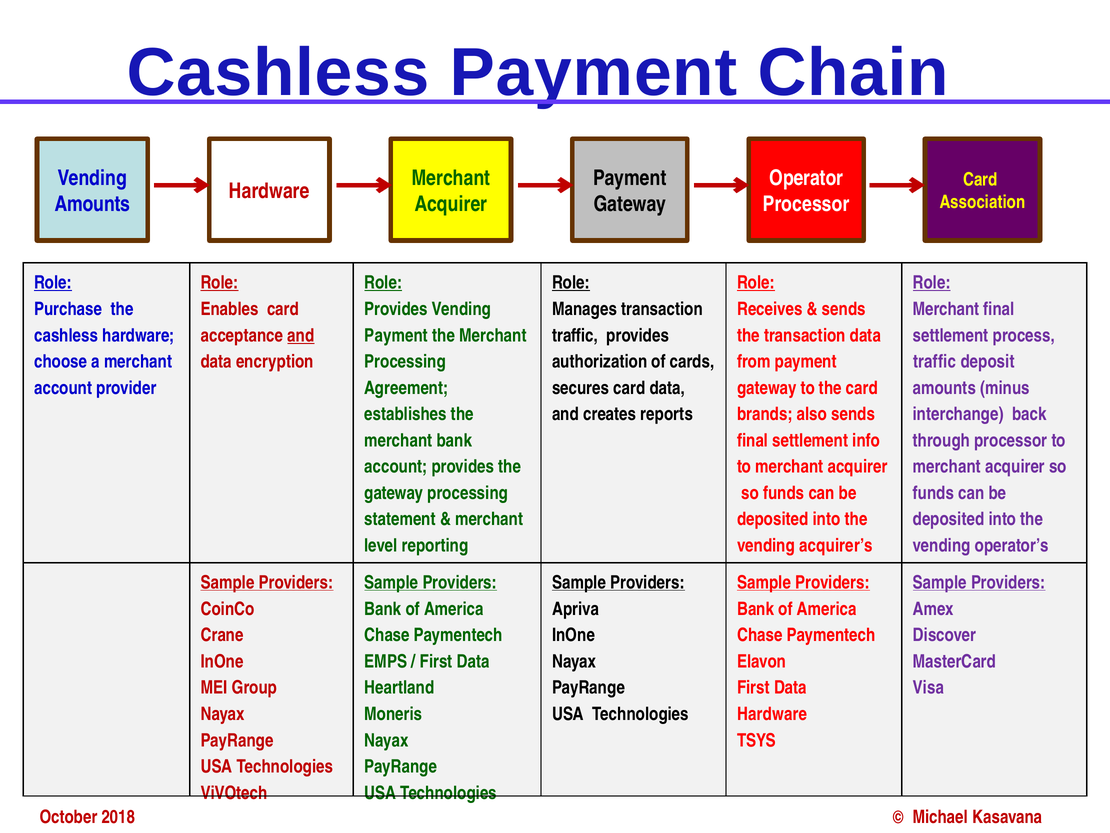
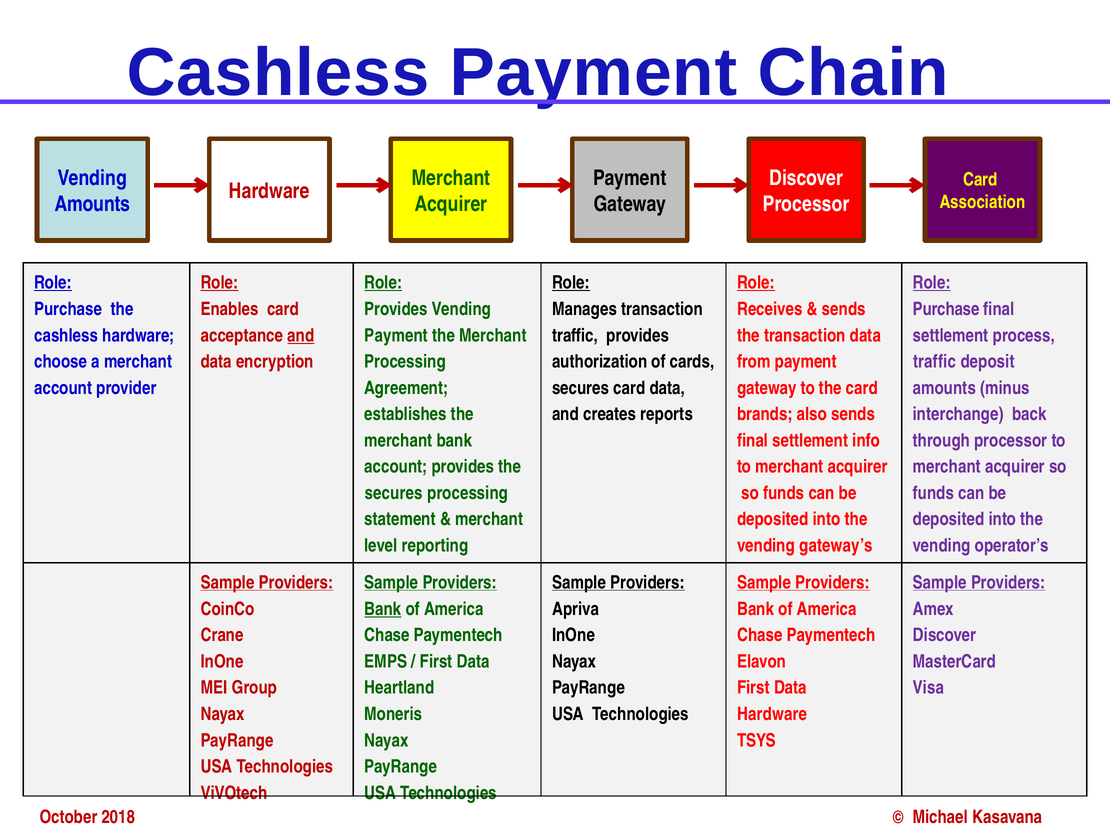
Operator: Operator -> Discover (806, 178)
Merchant: Merchant -> Purchase (946, 309)
gateway: gateway -> secures (394, 493)
acquirer’s: acquirer’s -> gateway’s (836, 545)
Bank underline: none -> present (383, 609)
